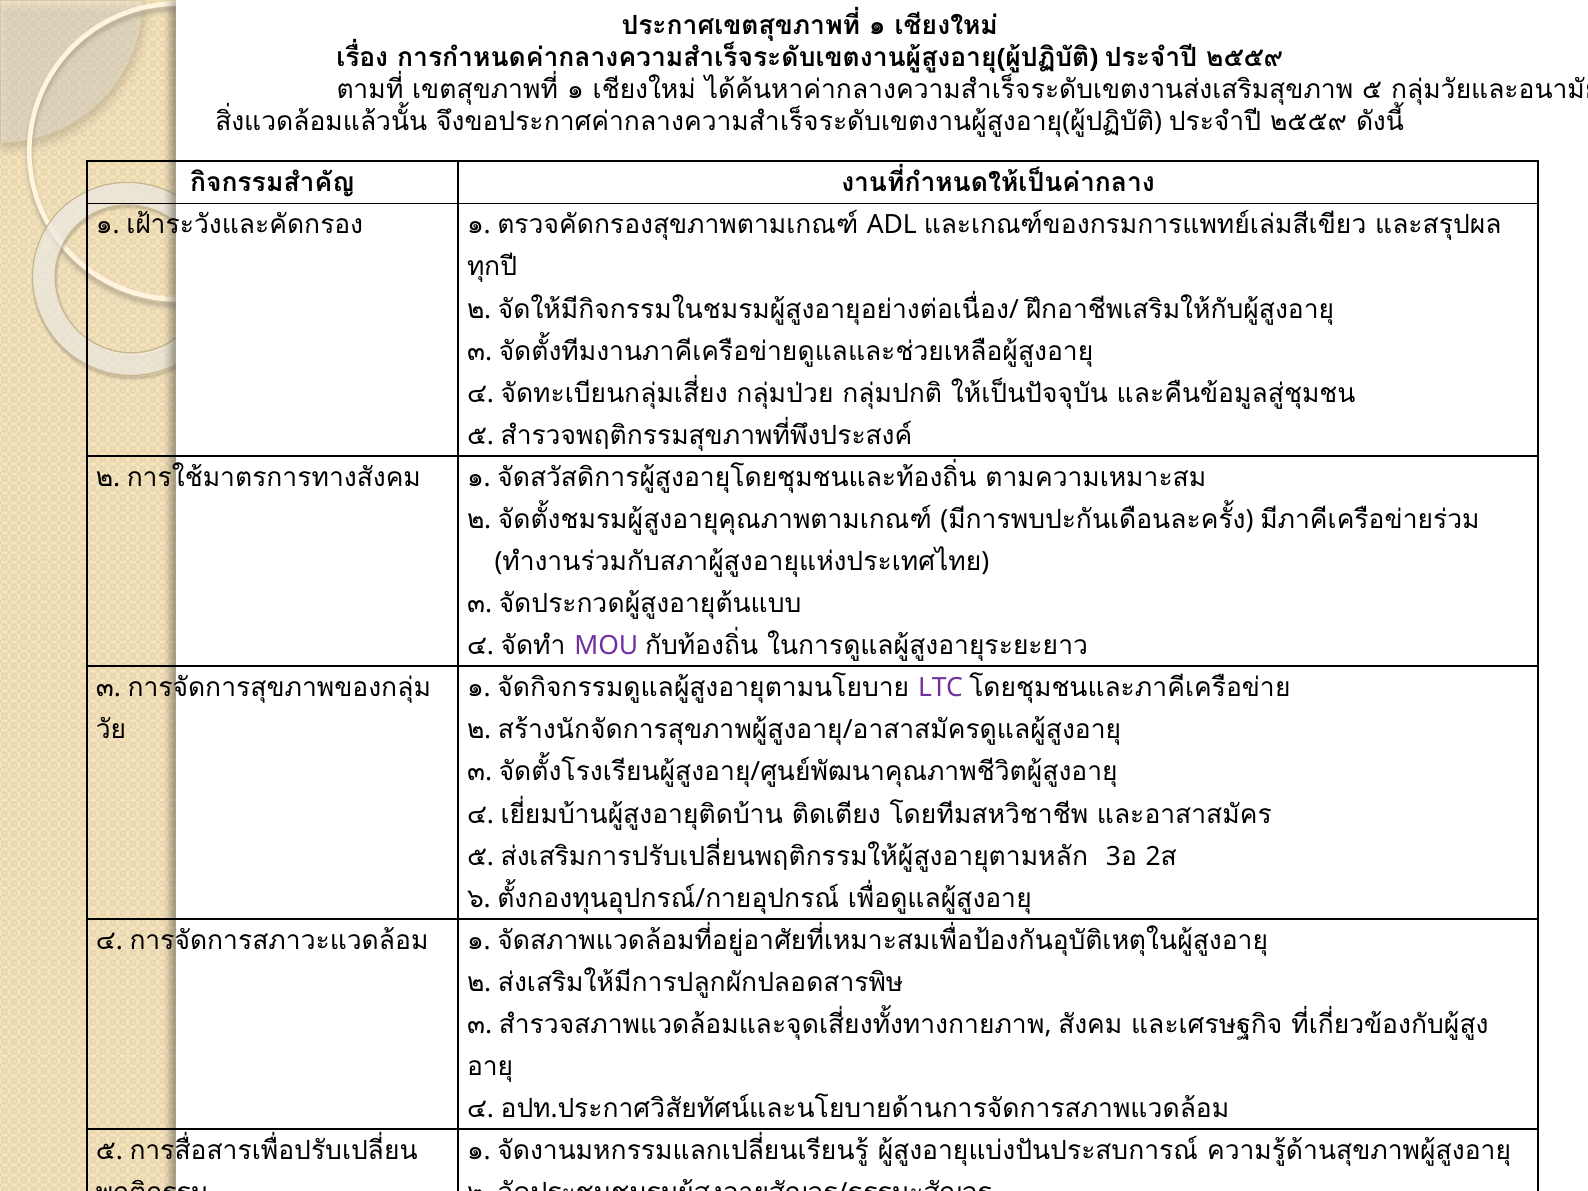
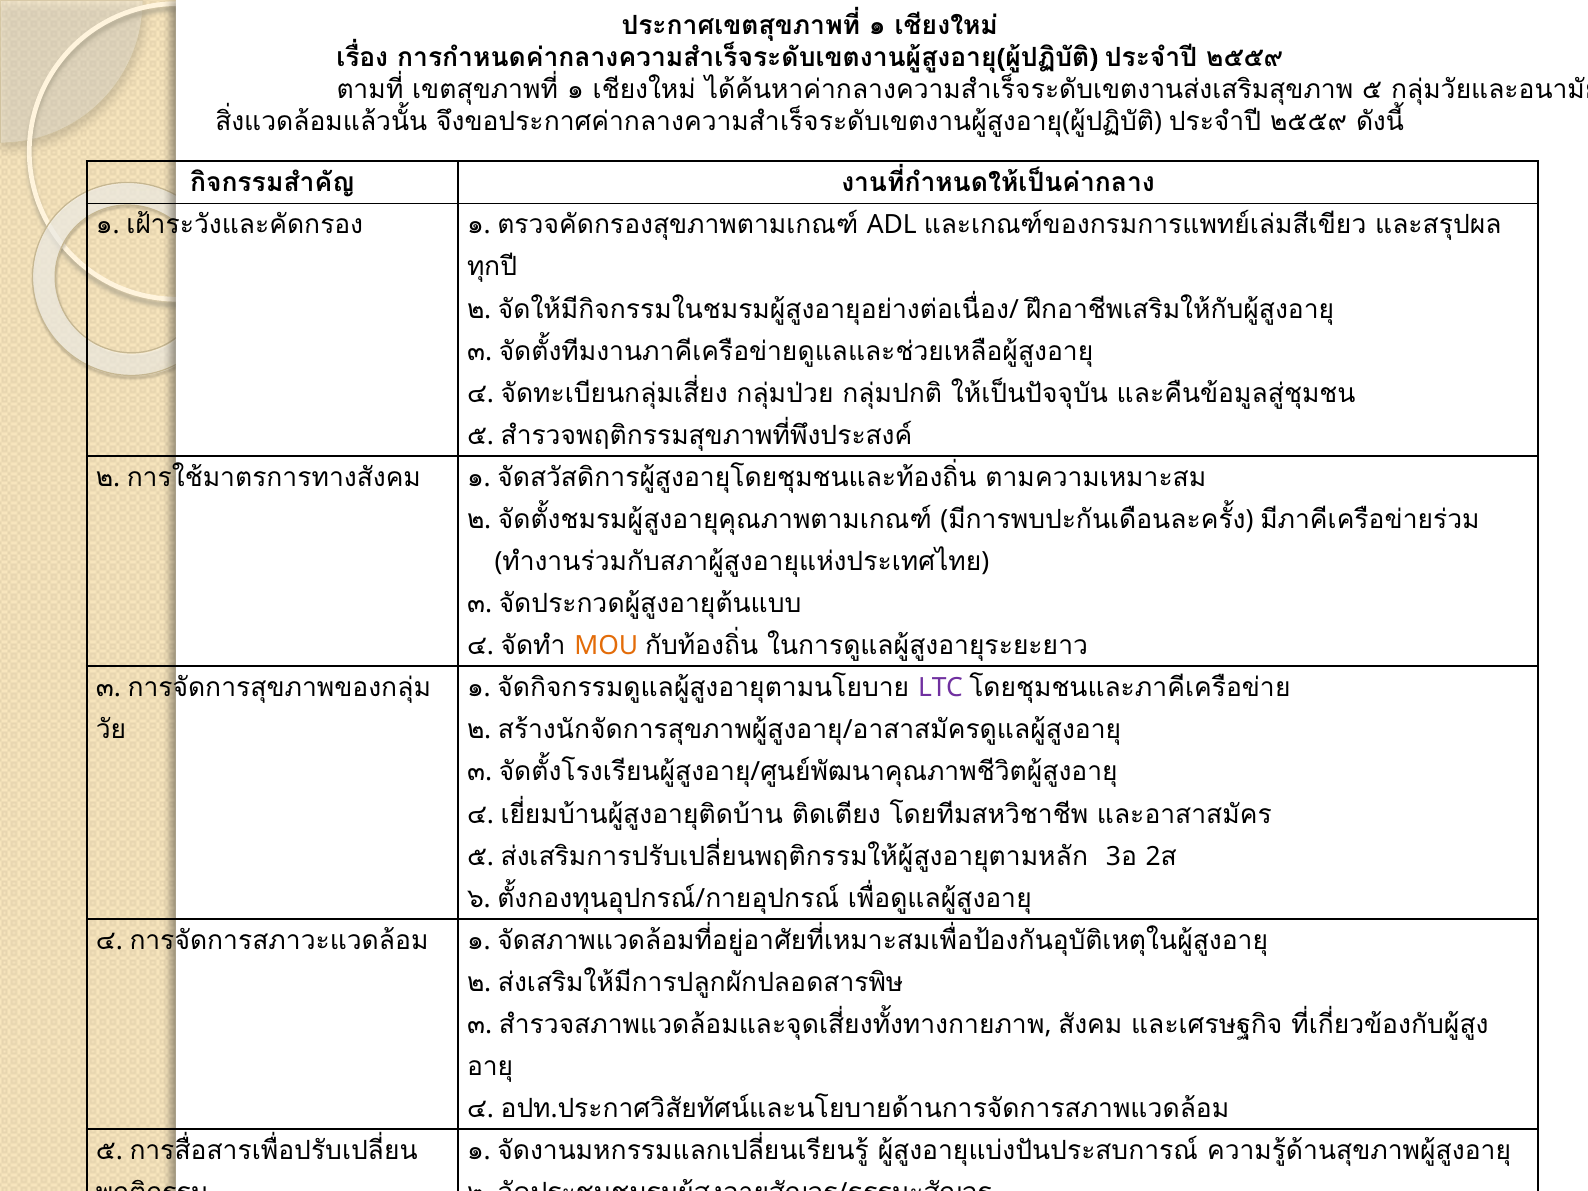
MOU colour: purple -> orange (606, 646)
